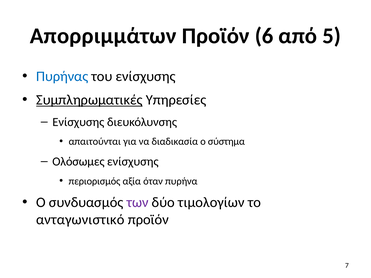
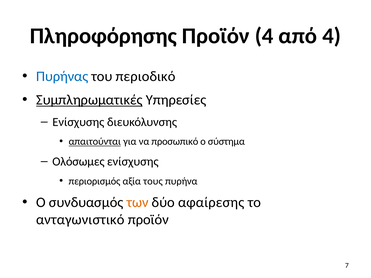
Απορριμμάτων: Απορριμμάτων -> Πληροφόρησης (103, 36)
Προϊόν 6: 6 -> 4 (264, 36)
από 5: 5 -> 4 (332, 36)
του ενίσχυσης: ενίσχυσης -> περιοδικό (146, 76)
απαιτούνται underline: none -> present (95, 142)
διαδικασία: διαδικασία -> προσωπικό (175, 142)
όταν: όταν -> τους (153, 181)
των colour: purple -> orange (138, 203)
τιμολογίων: τιμολογίων -> αφαίρεσης (211, 203)
